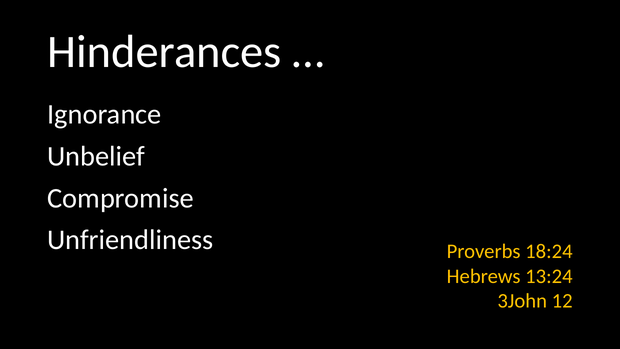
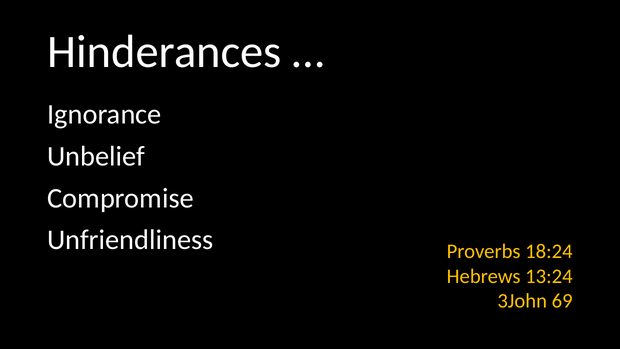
12: 12 -> 69 (562, 301)
